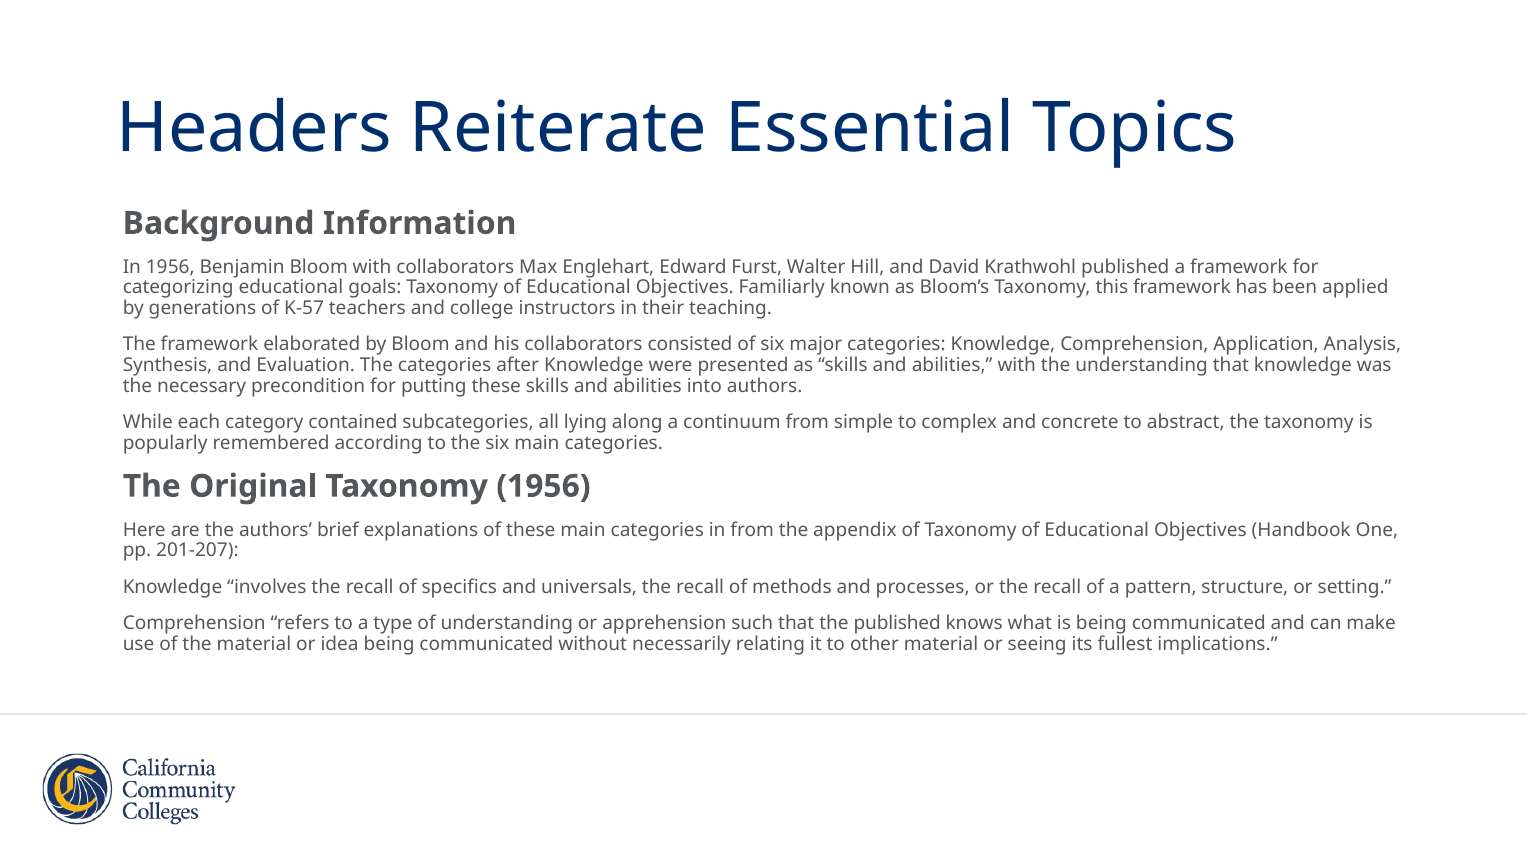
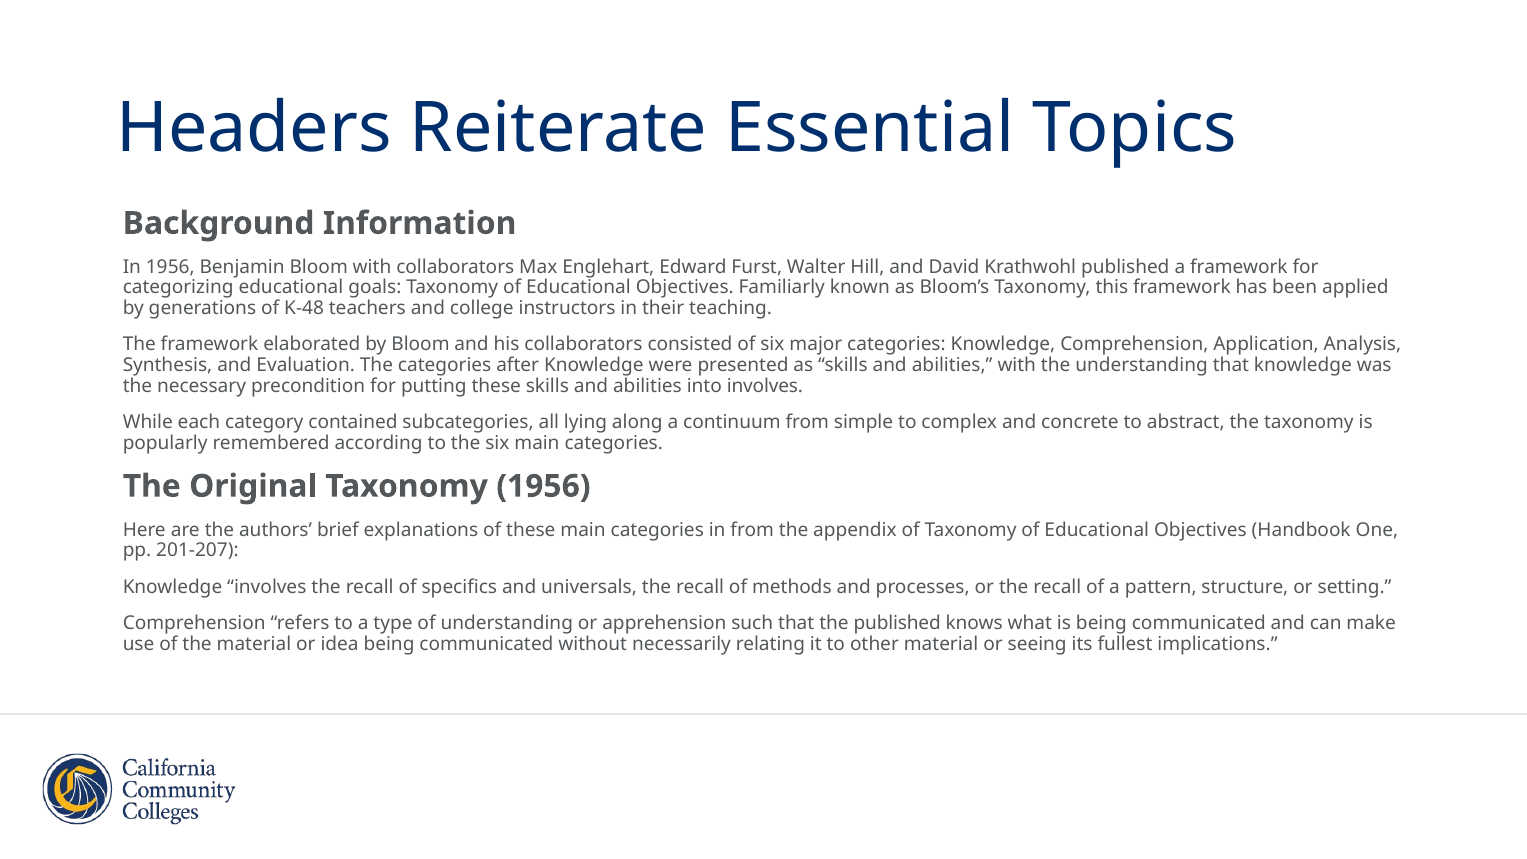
K-57: K-57 -> K-48 (304, 308)
into authors: authors -> involves (765, 386)
